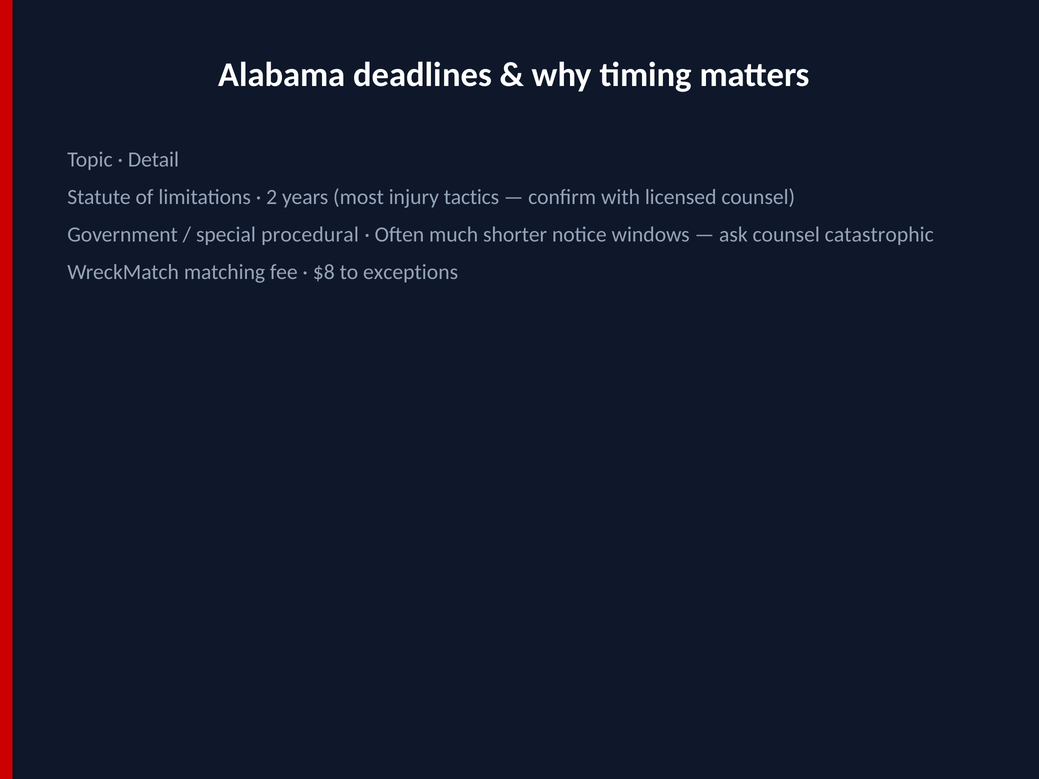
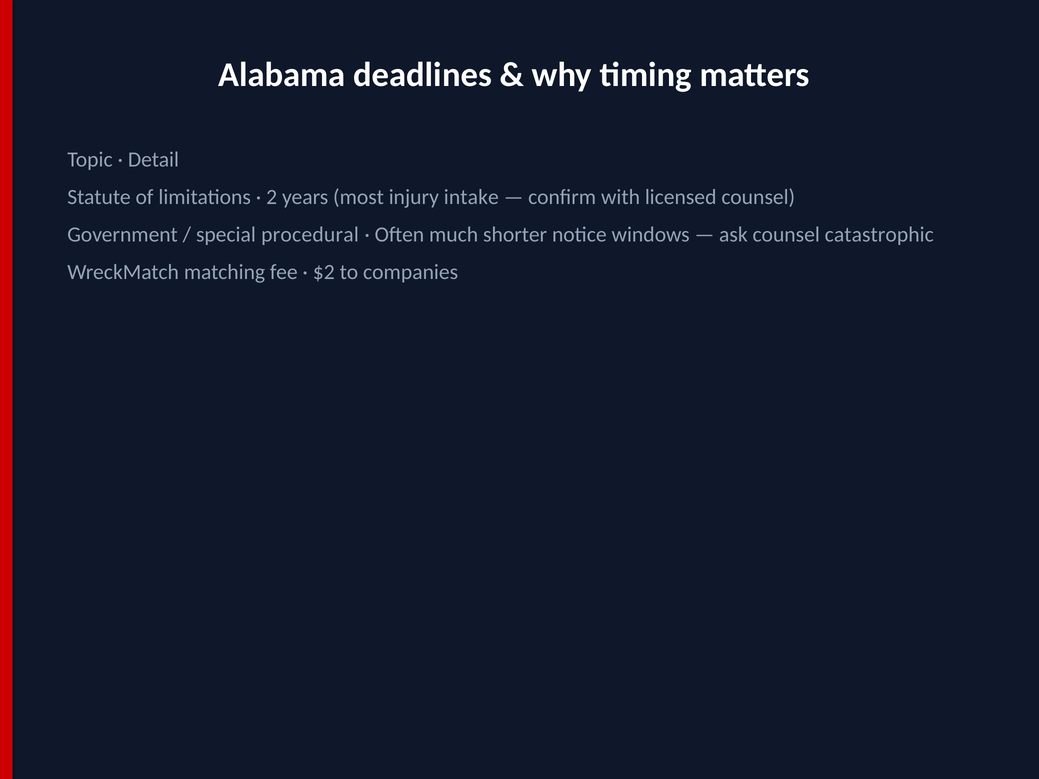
tactics: tactics -> intake (471, 197)
$8: $8 -> $2 (324, 272)
exceptions: exceptions -> companies (411, 272)
